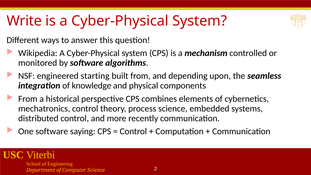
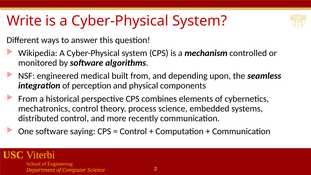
starting: starting -> medical (95, 76)
knowledge: knowledge -> perception (92, 86)
